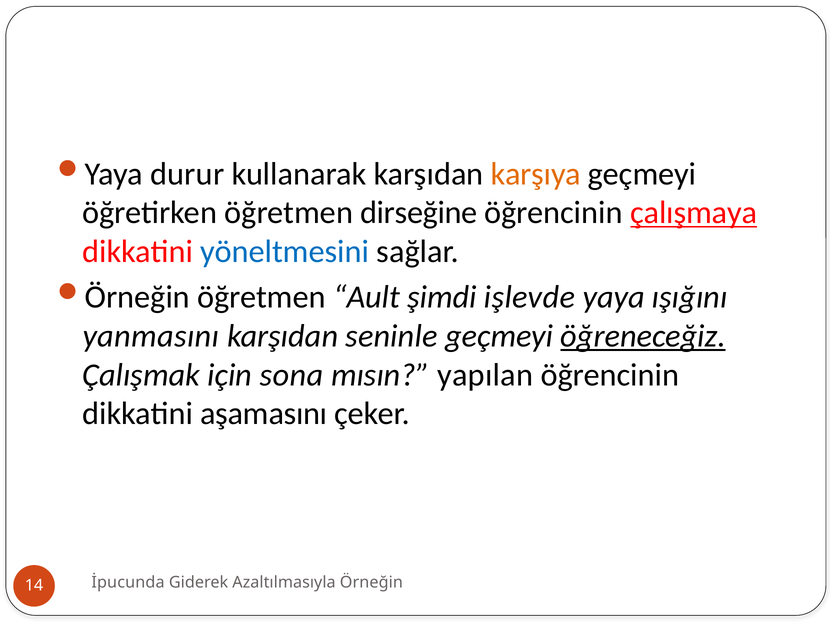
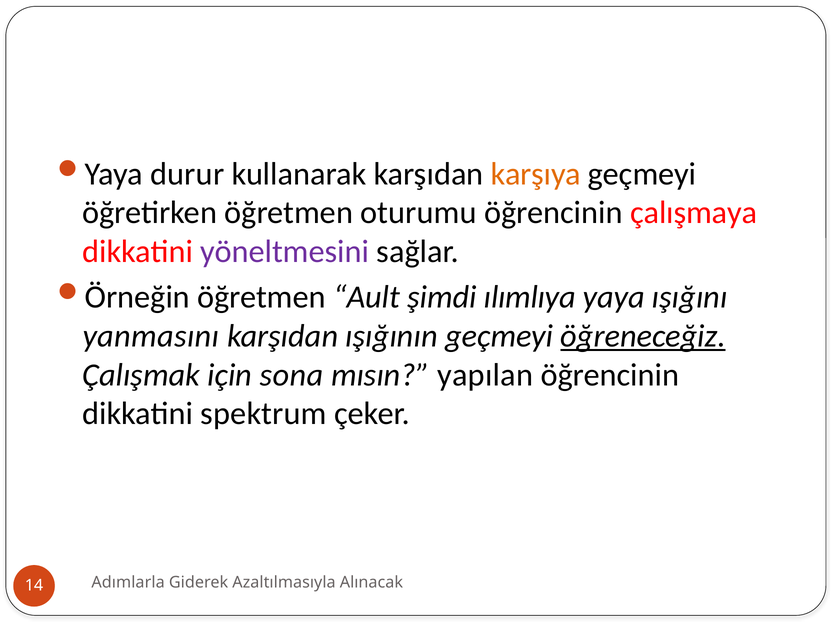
dirseğine: dirseğine -> oturumu (419, 213)
çalışmaya underline: present -> none (694, 213)
yöneltmesini colour: blue -> purple (285, 252)
işlevde: işlevde -> ılımlıya (530, 297)
seninle: seninle -> ışığının (392, 336)
aşamasını: aşamasını -> spektrum (264, 414)
İpucunda: İpucunda -> Adımlarla (128, 582)
Örneğin: Örneğin -> Alınacak (371, 582)
